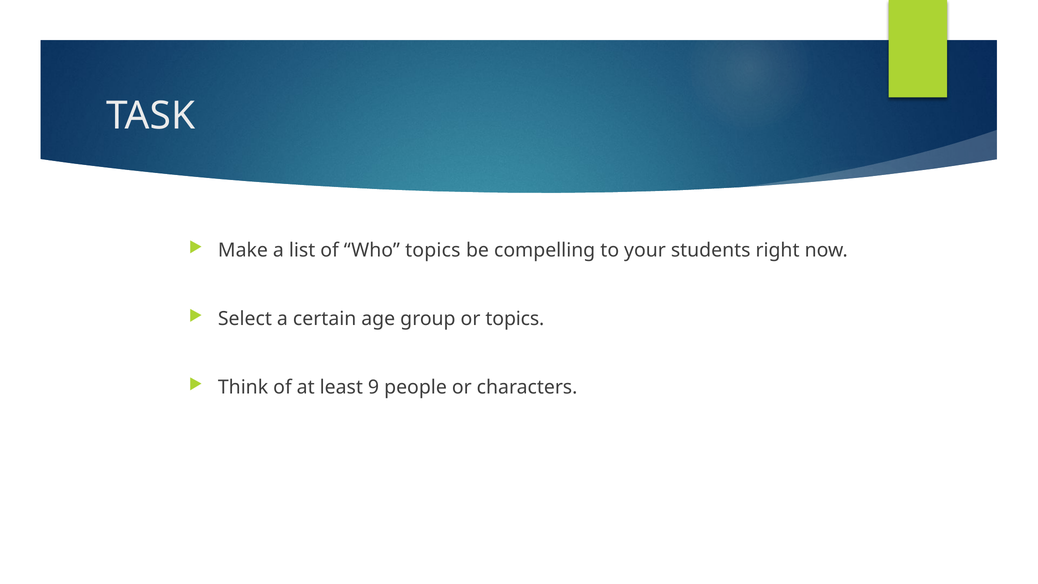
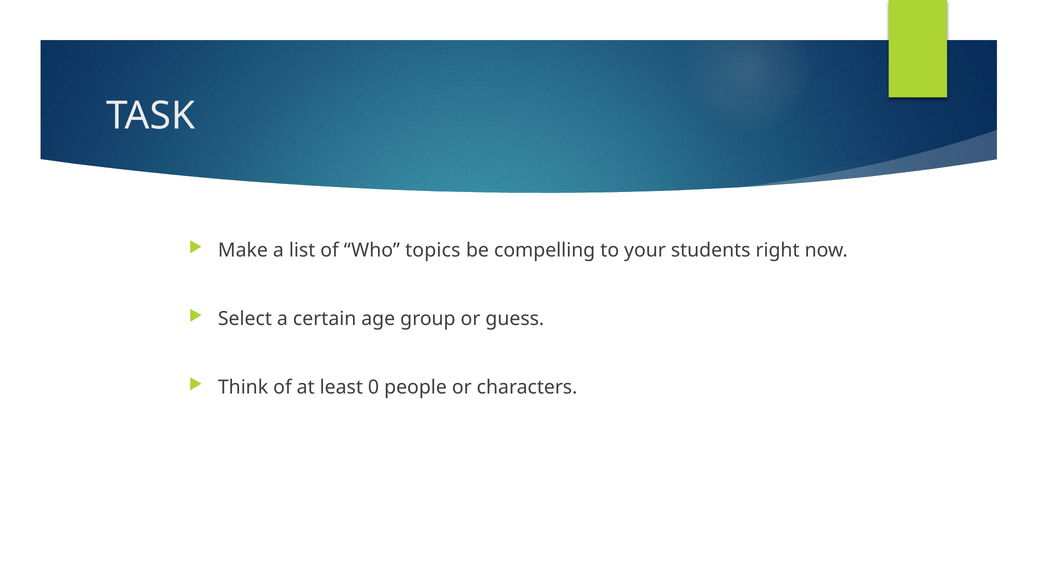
or topics: topics -> guess (515, 319)
9: 9 -> 0 (374, 387)
